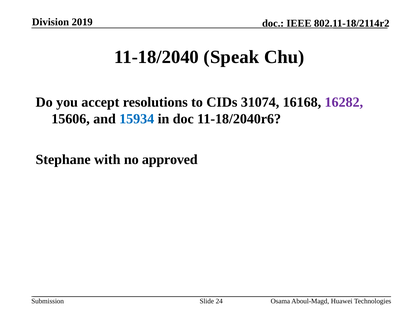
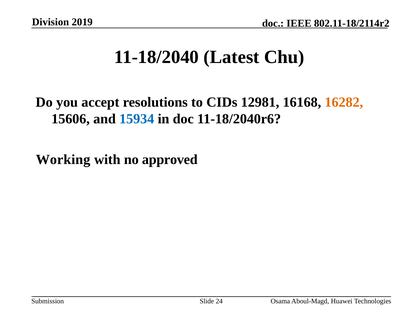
Speak: Speak -> Latest (232, 57)
31074: 31074 -> 12981 (260, 102)
16282 colour: purple -> orange (344, 102)
Stephane: Stephane -> Working (63, 160)
